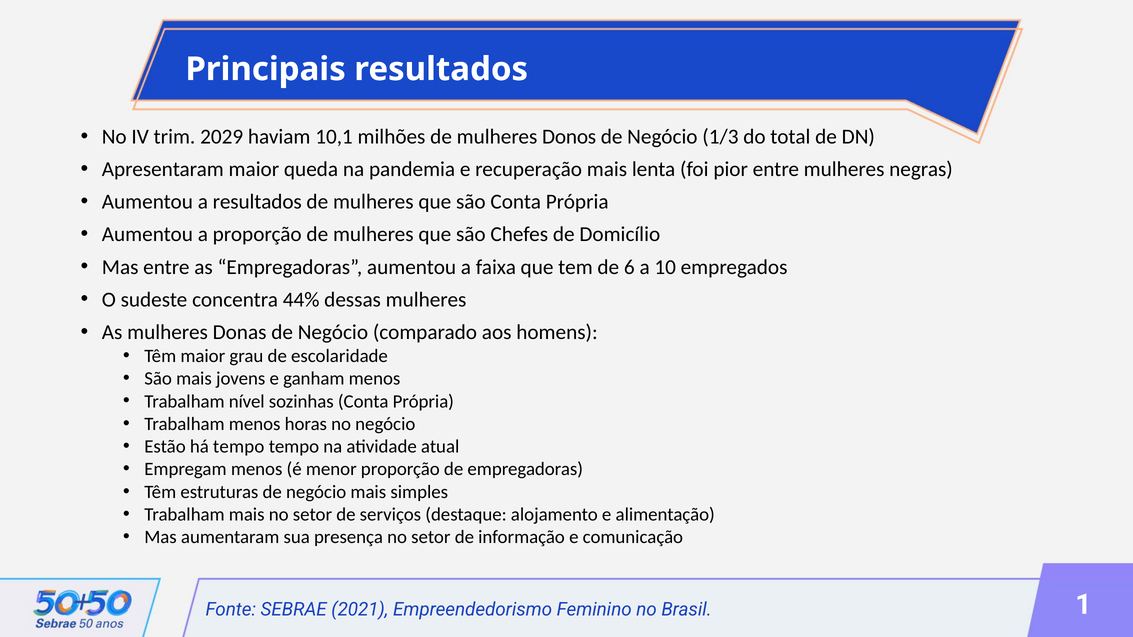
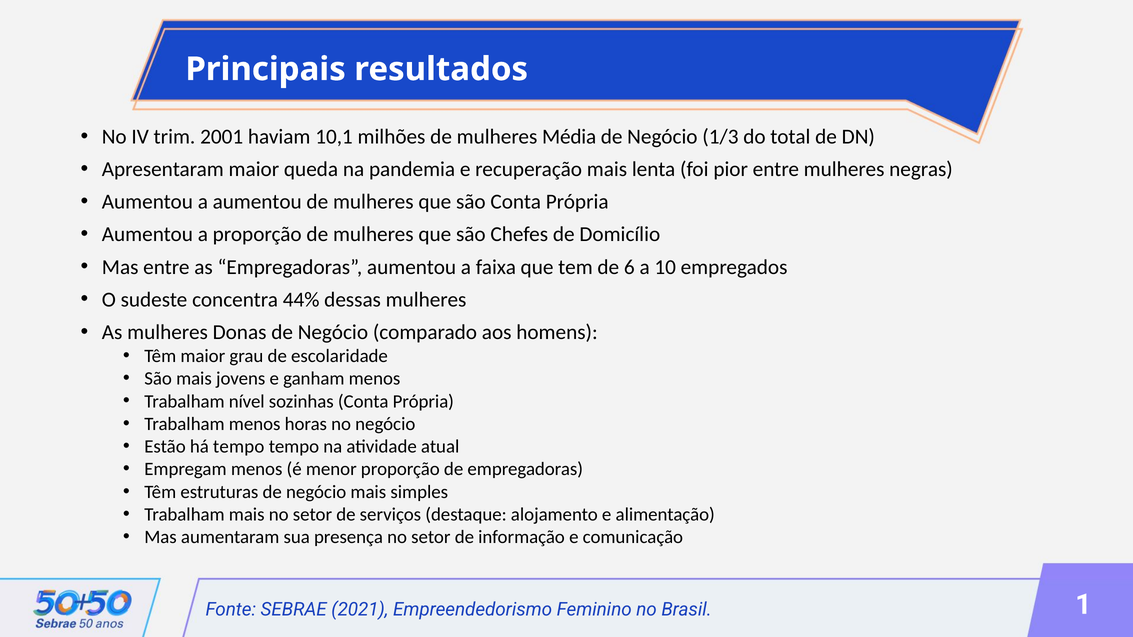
2029: 2029 -> 2001 (222, 137)
Donos: Donos -> Média (569, 137)
a resultados: resultados -> aumentou (257, 202)
